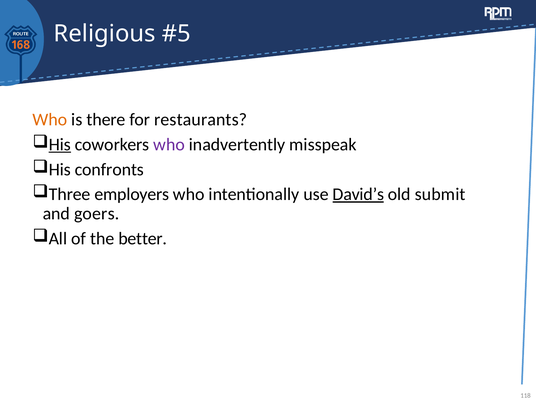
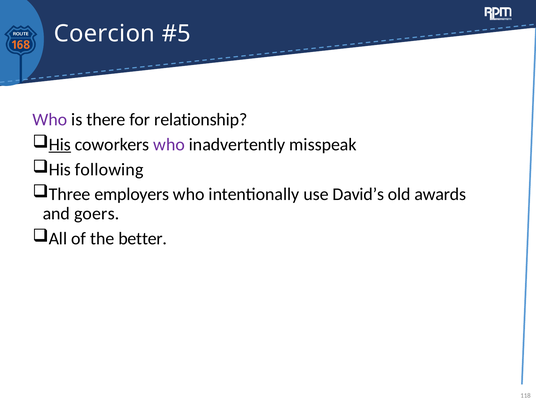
Religious: Religious -> Coercion (104, 34)
Who colour: orange -> purple (50, 120)
restaurants: restaurants -> relationship (201, 120)
confronts: confronts -> following (109, 169)
David’s underline: present -> none (358, 194)
submit: submit -> awards (440, 194)
